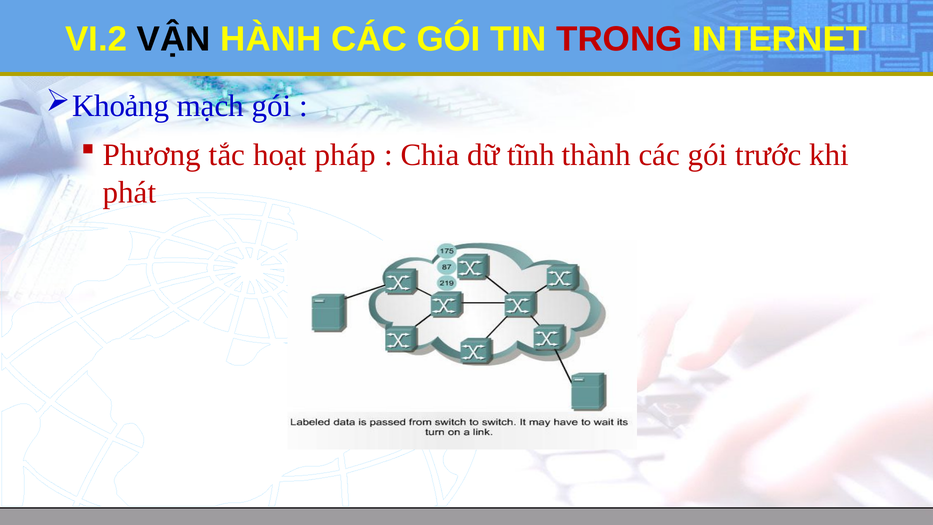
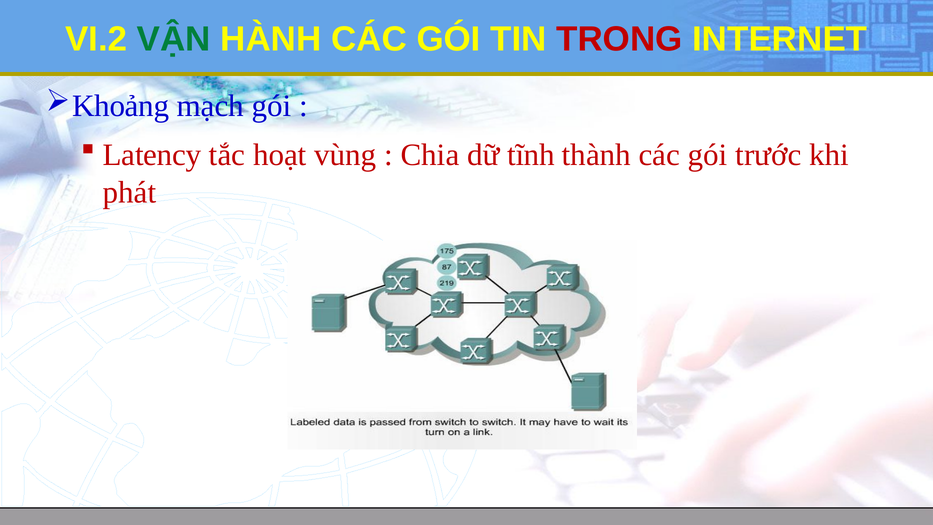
VẬN colour: black -> green (174, 39)
Phương: Phương -> Latency (152, 155)
pháp: pháp -> vùng (345, 155)
